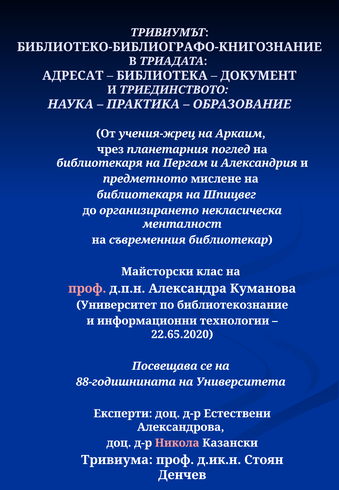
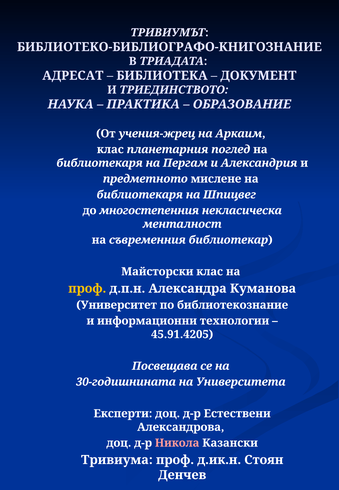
чрез: чрез -> клас (110, 149)
организирането: организирането -> многостепенния (149, 210)
проф colour: pink -> yellow (87, 288)
22.65.2020: 22.65.2020 -> 45.91.4205 (182, 334)
88-годишнината: 88-годишнината -> 30-годишнината (126, 382)
